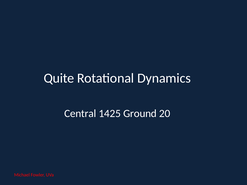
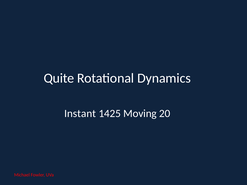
Central: Central -> Instant (80, 114)
Ground: Ground -> Moving (140, 114)
